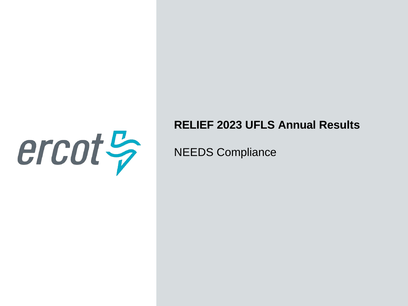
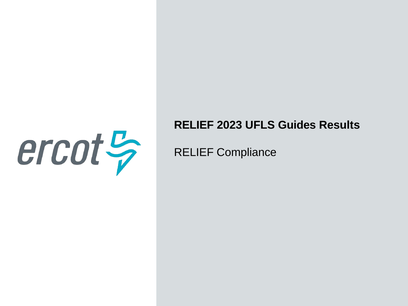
Annual: Annual -> Guides (297, 125)
NEEDS: NEEDS -> RELIEF (194, 152)
